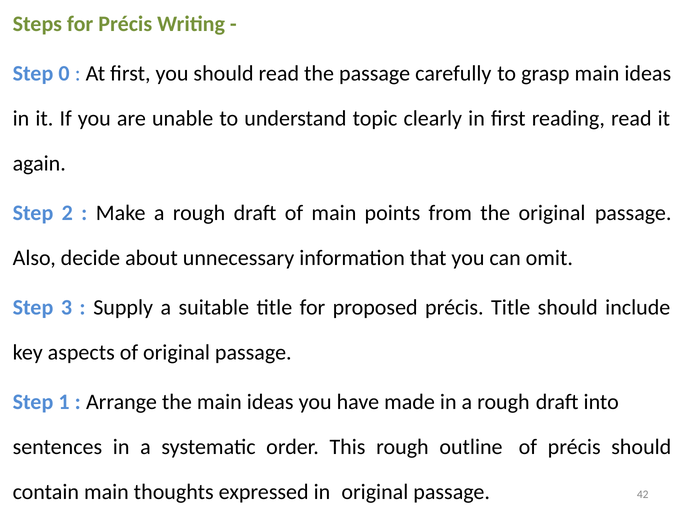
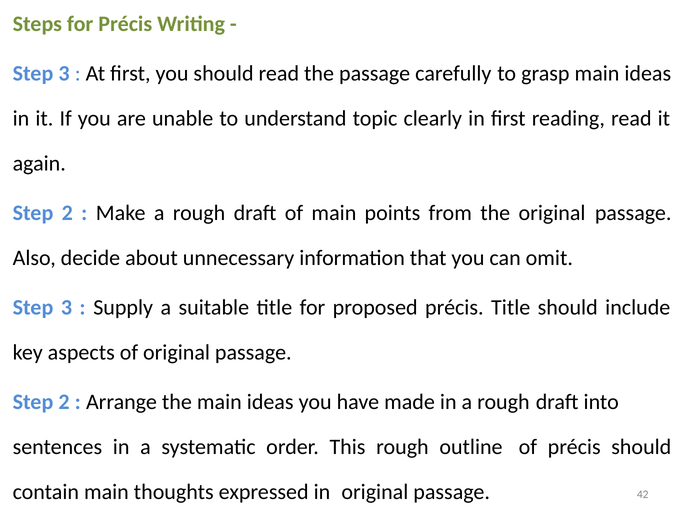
0: 0 -> 3 (64, 73)
1: 1 -> 2 (64, 402)
